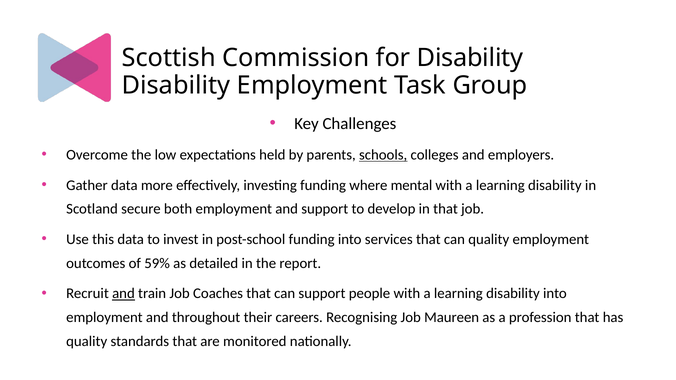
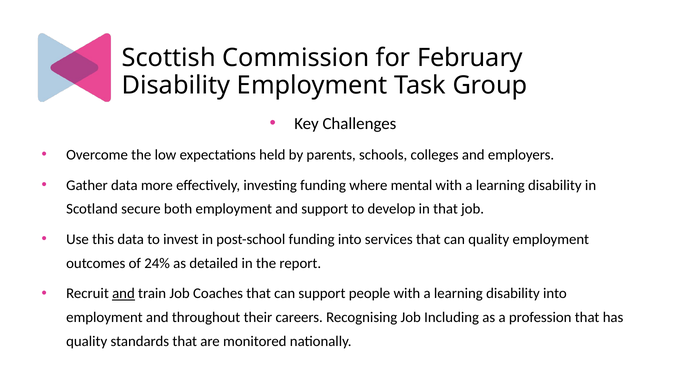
for Disability: Disability -> February (470, 58)
schools underline: present -> none (383, 155)
59%: 59% -> 24% (157, 263)
Maureen: Maureen -> Including (452, 318)
